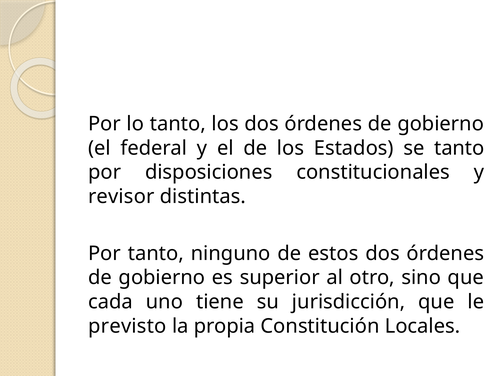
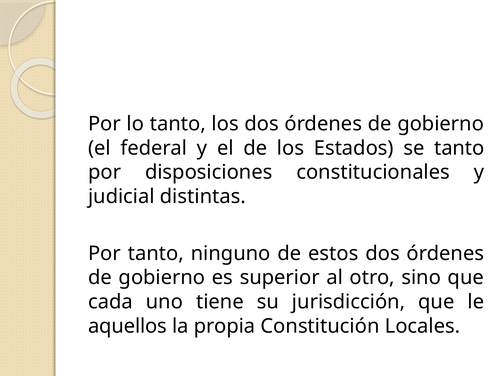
revisor: revisor -> judicial (121, 196)
previsto: previsto -> aquellos (128, 326)
